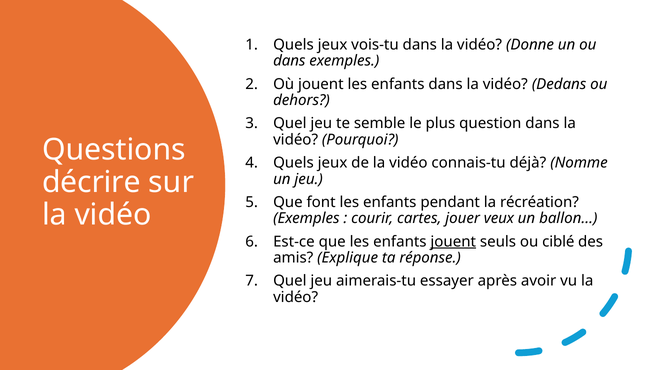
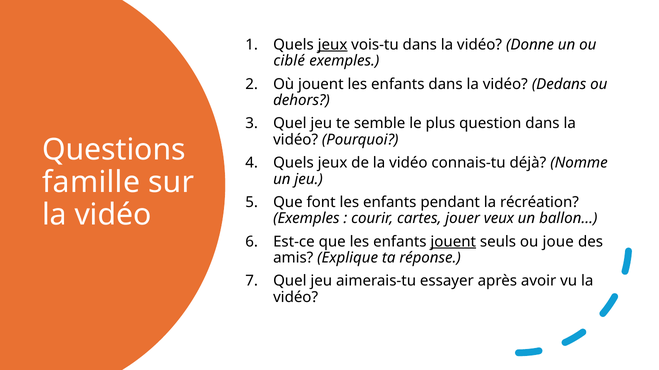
jeux underline: none -> present (333, 45)
dans: dans -> ciblé (289, 61)
décrire: décrire -> famille (91, 183)
ciblé: ciblé -> joue (558, 242)
